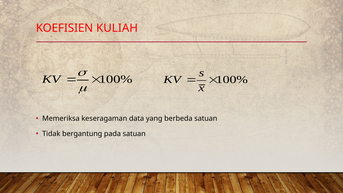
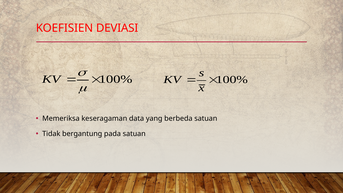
KULIAH: KULIAH -> DEVIASI (117, 28)
